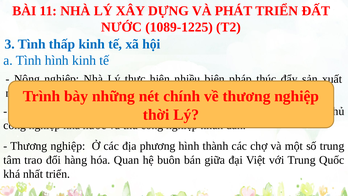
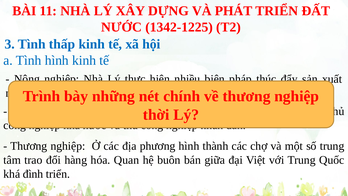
1089-1225: 1089-1225 -> 1342-1225 (179, 27)
nhất: nhất -> đình (33, 174)
